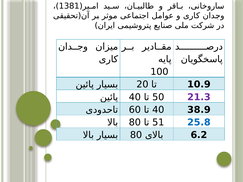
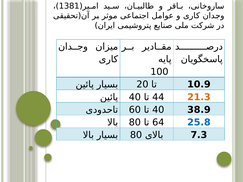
50: 50 -> 44 (158, 97)
21.3 colour: purple -> orange (199, 97)
51: 51 -> 64 (158, 122)
6.2: 6.2 -> 7.3 (199, 135)
